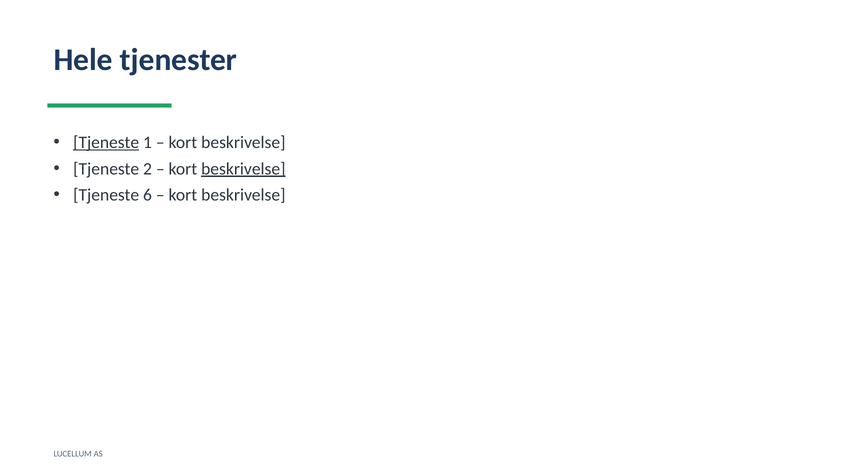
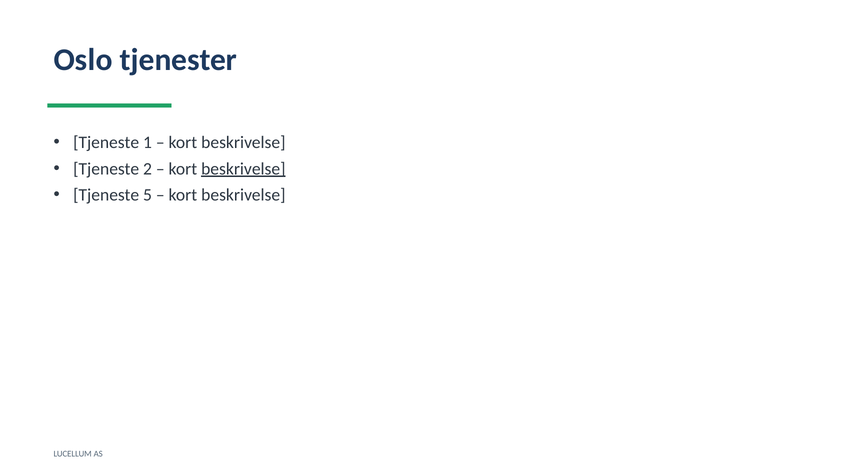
Hele: Hele -> Oslo (83, 60)
Tjeneste underline: present -> none (106, 142)
6: 6 -> 5 (147, 195)
